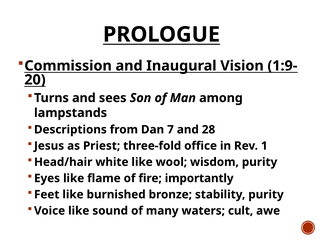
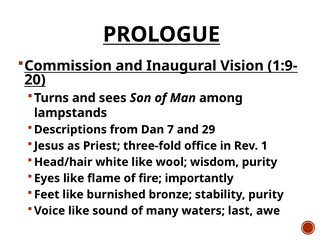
28: 28 -> 29 (209, 130)
cult: cult -> last (240, 211)
